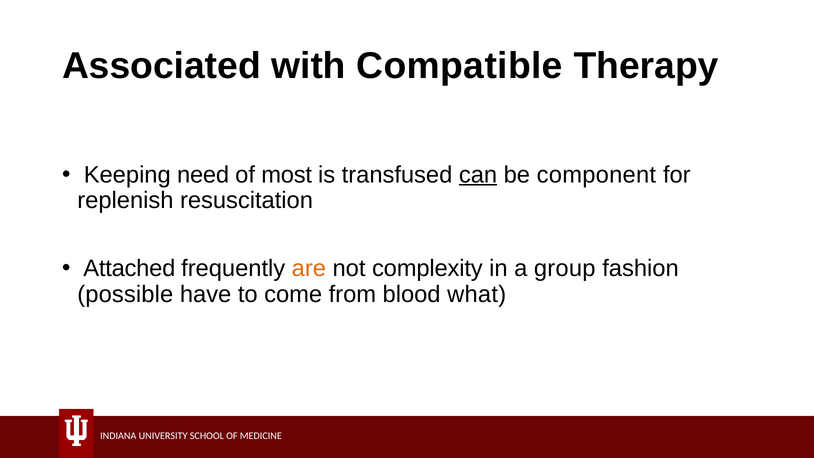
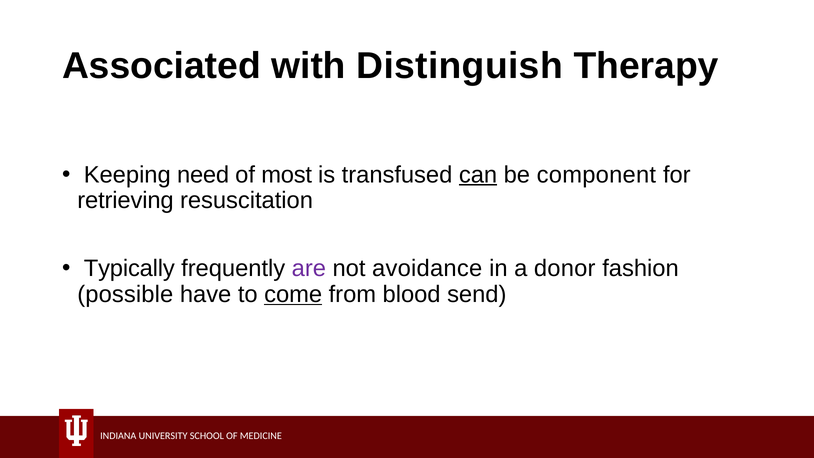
Compatible: Compatible -> Distinguish (460, 66)
replenish: replenish -> retrieving (125, 200)
Attached: Attached -> Typically (129, 269)
are colour: orange -> purple (309, 269)
complexity: complexity -> avoidance (427, 269)
group: group -> donor (565, 269)
come underline: none -> present (293, 294)
what: what -> send (477, 294)
